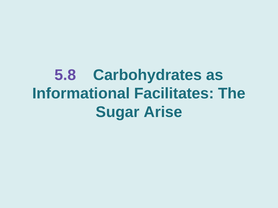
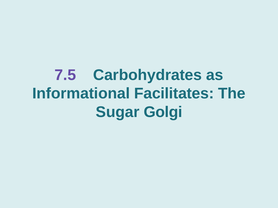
5.8: 5.8 -> 7.5 (65, 75)
Arise: Arise -> Golgi (163, 112)
